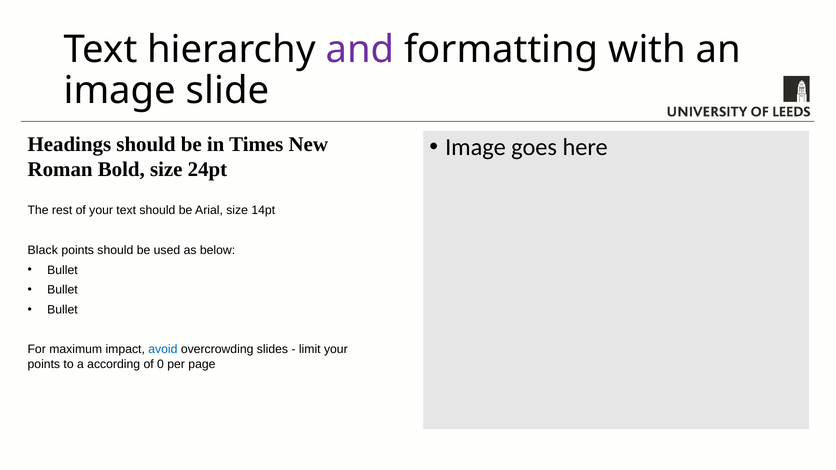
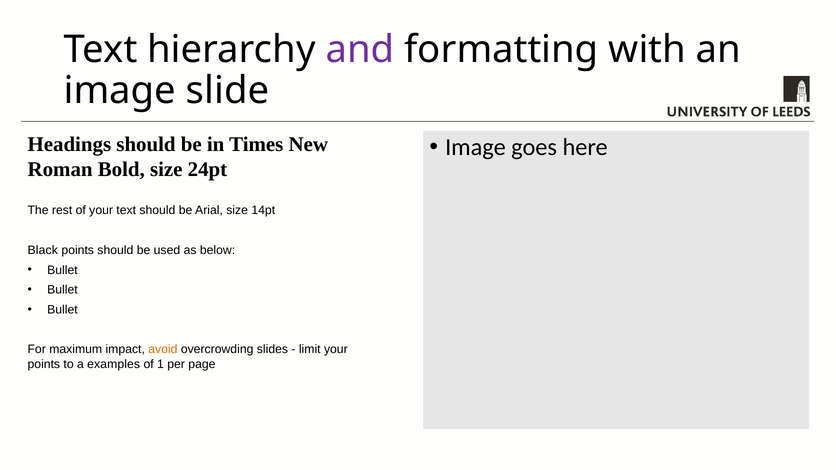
avoid colour: blue -> orange (163, 350)
according: according -> examples (114, 364)
0: 0 -> 1 (160, 364)
